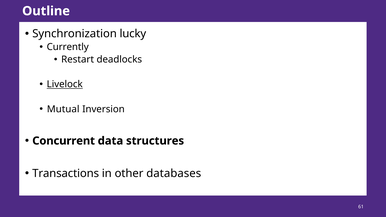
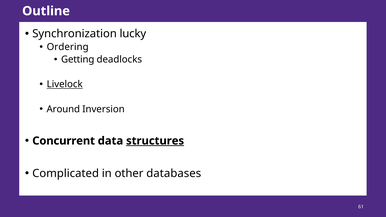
Currently: Currently -> Ordering (68, 47)
Restart: Restart -> Getting (78, 59)
Mutual: Mutual -> Around (63, 109)
structures underline: none -> present (155, 141)
Transactions: Transactions -> Complicated (66, 174)
